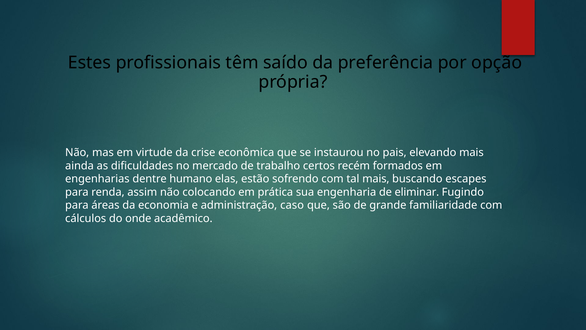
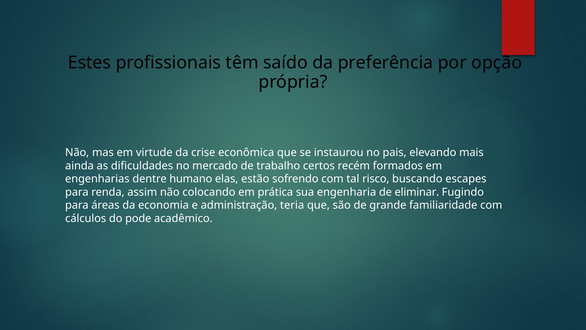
tal mais: mais -> risco (376, 179)
caso: caso -> teria (292, 205)
onde: onde -> pode (138, 218)
